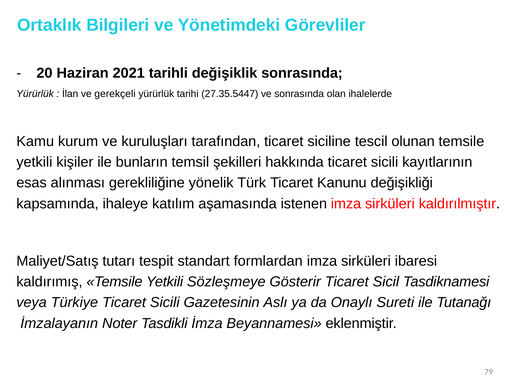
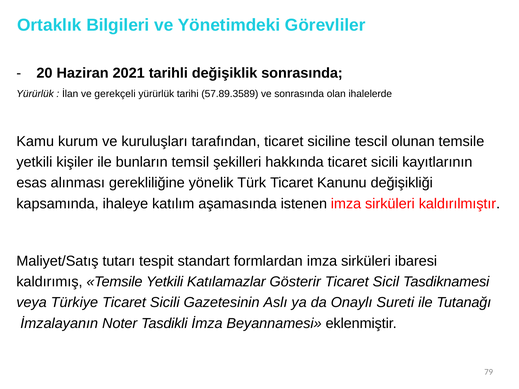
27.35.5447: 27.35.5447 -> 57.89.3589 (230, 94)
Sözleşmeye: Sözleşmeye -> Katılamazlar (226, 282)
